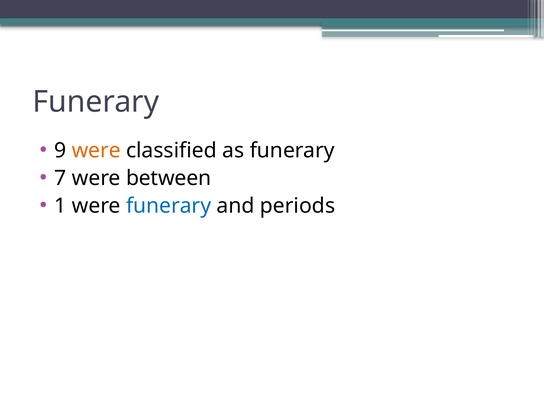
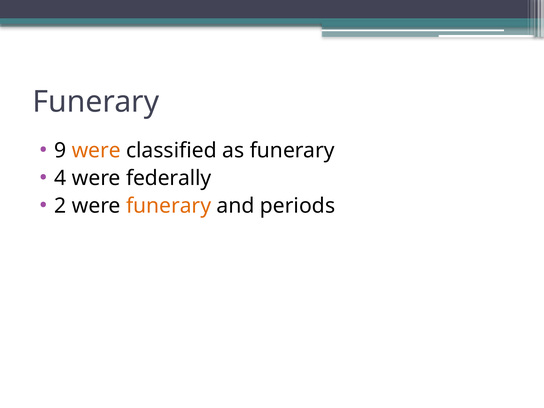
7: 7 -> 4 (60, 178)
between: between -> federally (169, 178)
1: 1 -> 2 (60, 206)
funerary colour: blue -> orange (169, 206)
